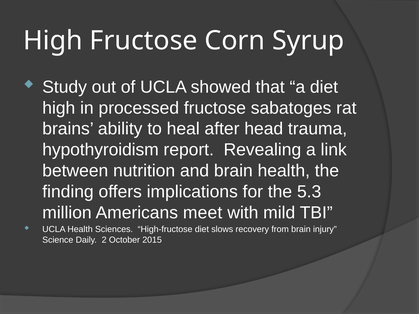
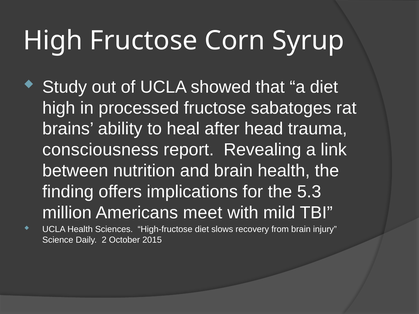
hypothyroidism: hypothyroidism -> consciousness (100, 150)
